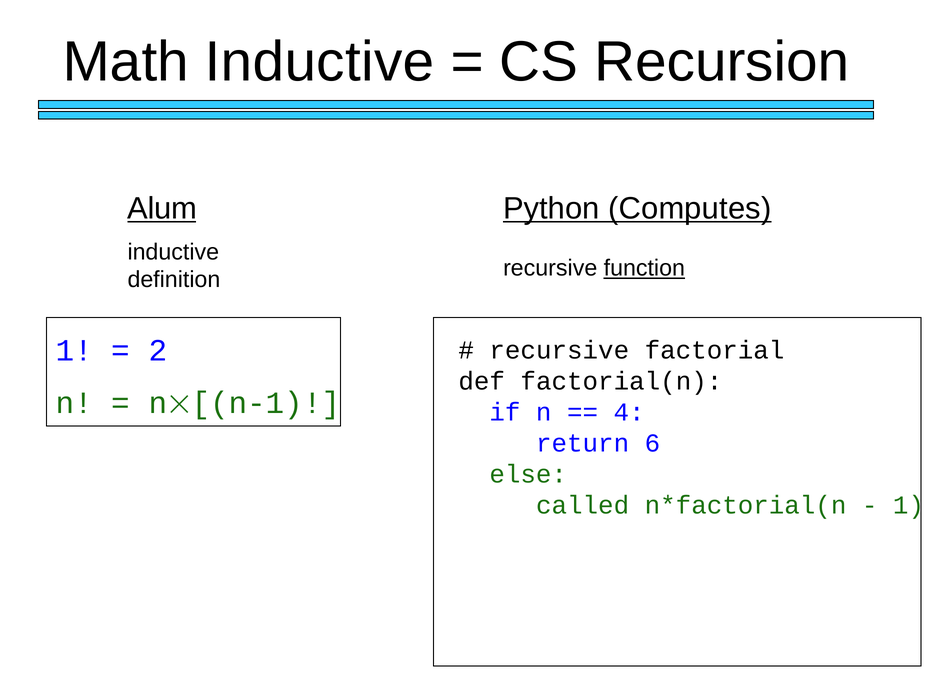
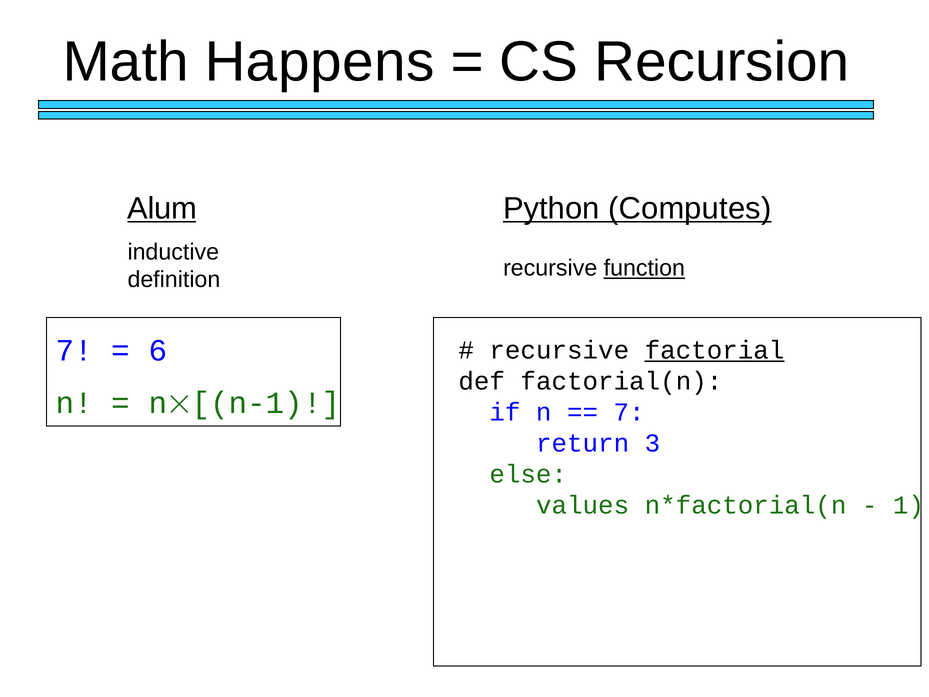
Math Inductive: Inductive -> Happens (320, 62)
1: 1 -> 7 (74, 350)
2: 2 -> 6 (158, 350)
factorial underline: none -> present (715, 350)
4: 4 -> 7 (629, 412)
6: 6 -> 3 (652, 443)
called: called -> values (583, 505)
